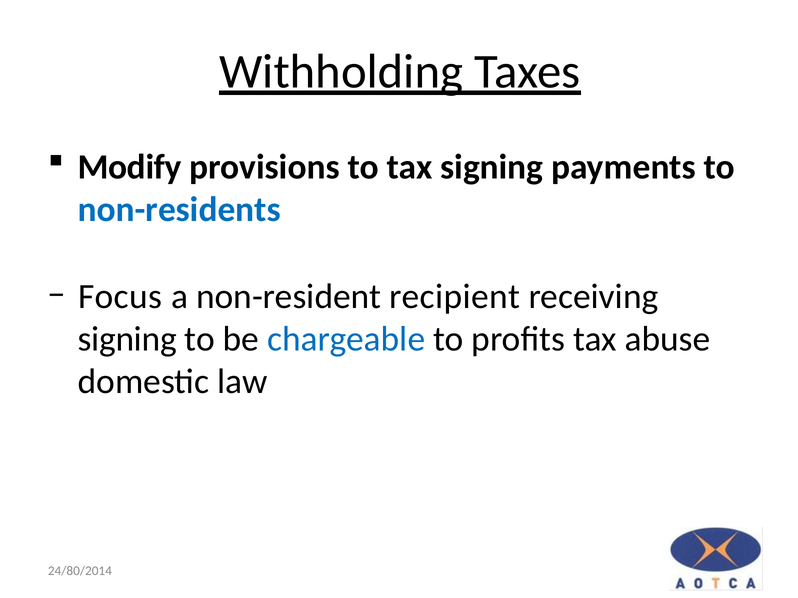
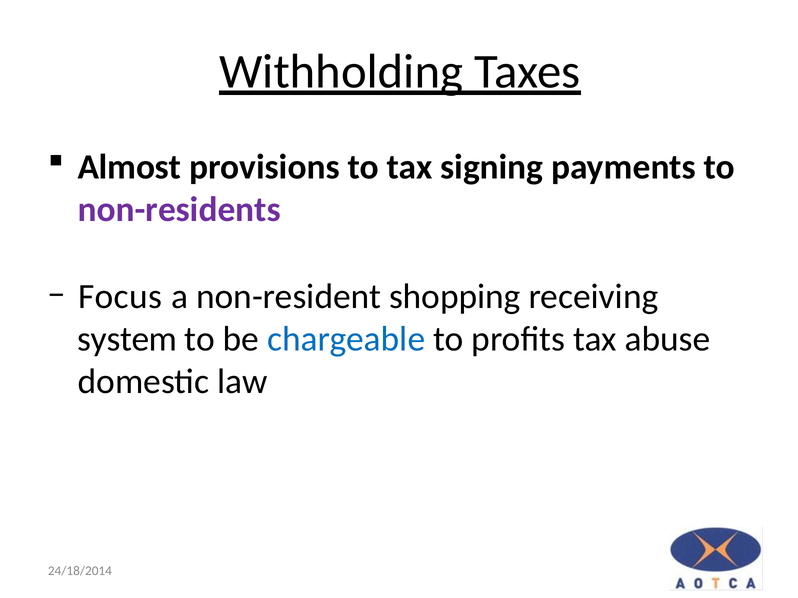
Modify: Modify -> Almost (129, 167)
non-residents colour: blue -> purple (179, 210)
recipient: recipient -> shopping (455, 297)
signing: signing -> system (127, 339)
24/80/2014: 24/80/2014 -> 24/18/2014 (80, 572)
